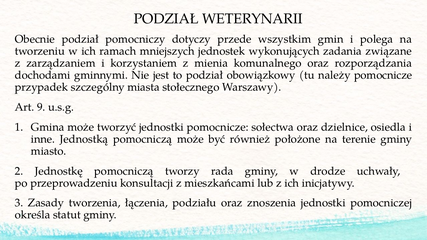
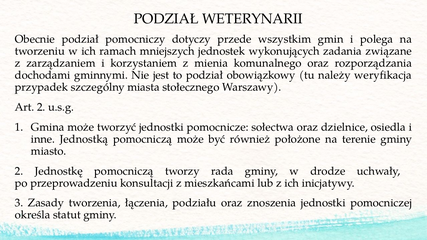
należy pomocnicze: pomocnicze -> weryfikacja (383, 75)
Art 9: 9 -> 2 (41, 107)
